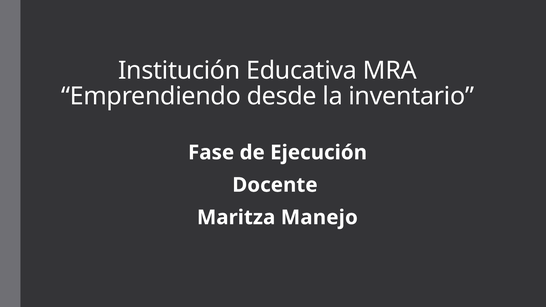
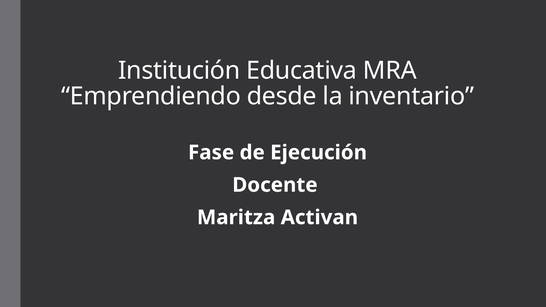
Manejo: Manejo -> Activan (319, 218)
